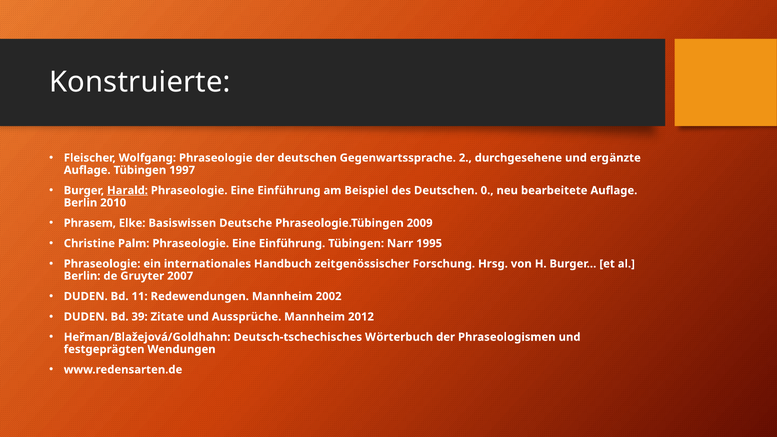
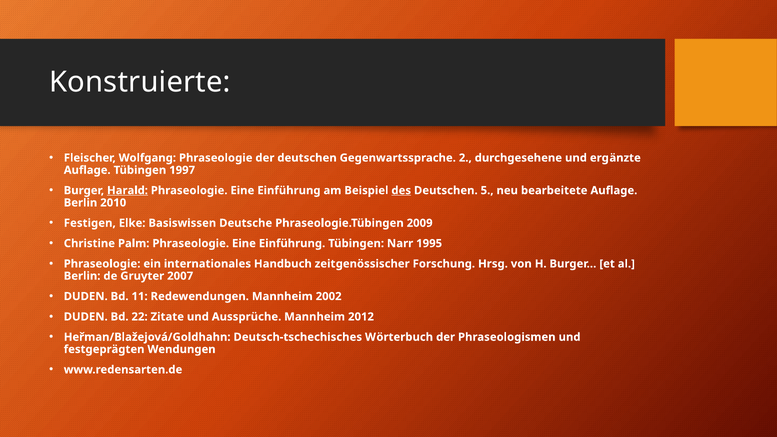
des underline: none -> present (401, 190)
0: 0 -> 5 (487, 190)
Phrasem: Phrasem -> Festigen (90, 223)
39: 39 -> 22 (140, 317)
